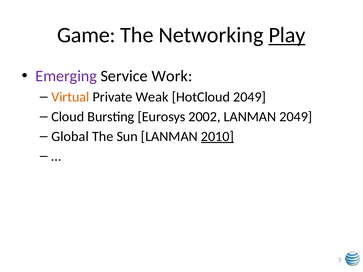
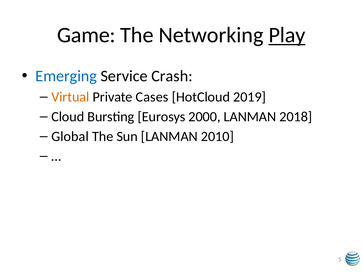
Emerging colour: purple -> blue (66, 76)
Work: Work -> Crash (172, 76)
Weak: Weak -> Cases (152, 97)
HotCloud 2049: 2049 -> 2019 (250, 97)
2002: 2002 -> 2000 (204, 117)
LANMAN 2049: 2049 -> 2018 (296, 117)
2010 underline: present -> none (217, 137)
